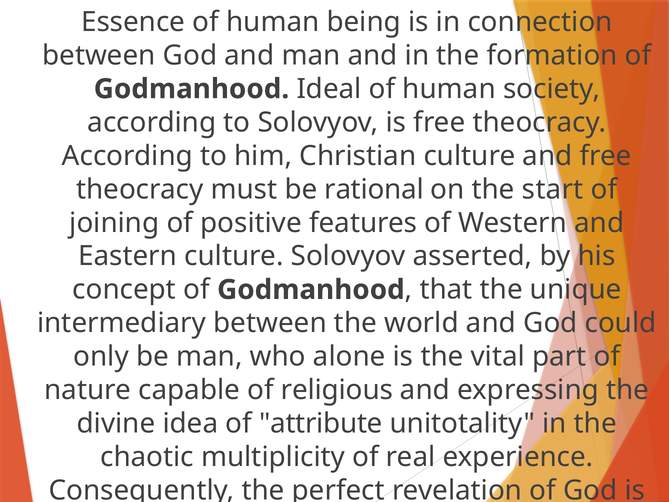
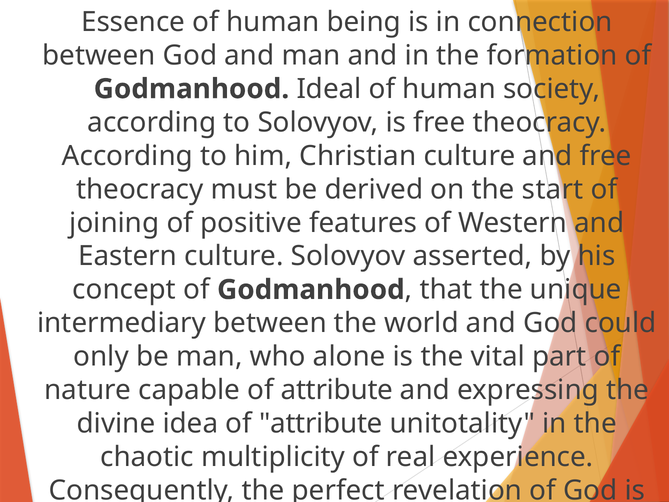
rational: rational -> derived (374, 189)
capable of religious: religious -> attribute (337, 390)
